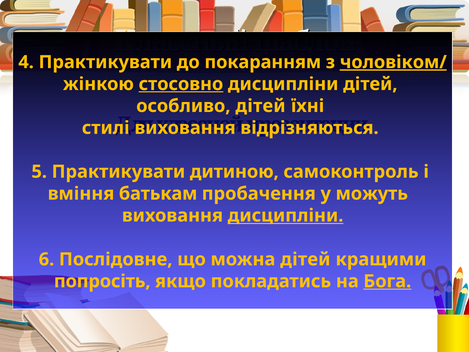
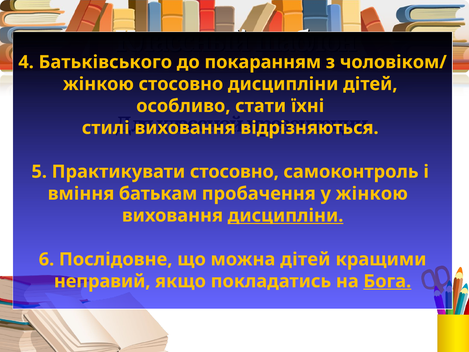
4 Практикувати: Практикувати -> Батьківського (105, 62)
чоловіком/ underline: present -> none (393, 62)
стосовно underline: present -> none (181, 84)
особливо дітей: дітей -> стати (261, 106)
Практикувати дитиною: дитиною -> стосовно (234, 172)
у можуть: можуть -> жінкою (372, 193)
попросіть: попросіть -> неправий (102, 281)
